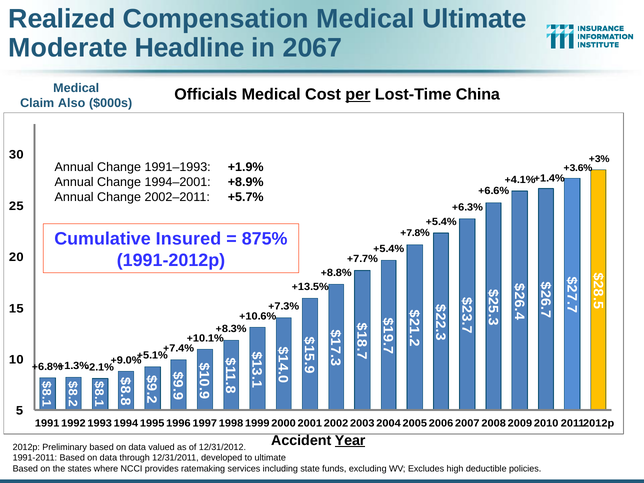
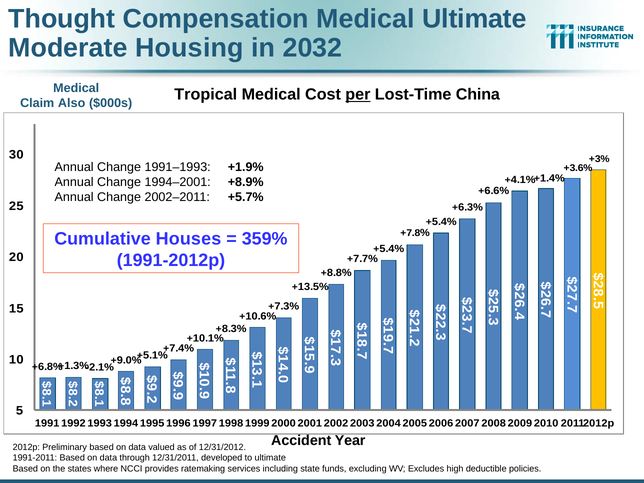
Realized: Realized -> Thought (62, 19)
Headline: Headline -> Housing (189, 48)
2067: 2067 -> 2032 (312, 48)
Officials: Officials -> Tropical (206, 95)
Insured: Insured -> Houses (188, 239)
875%: 875% -> 359% (265, 239)
Year underline: present -> none (350, 440)
